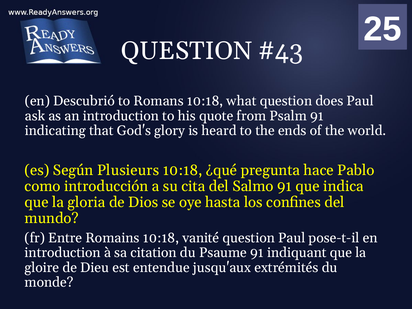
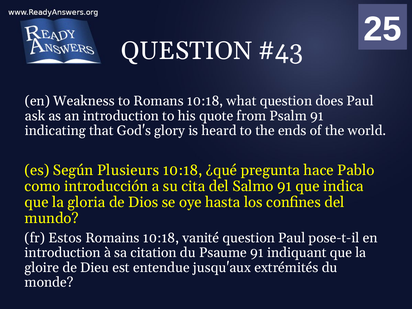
Descubrió: Descubrió -> Weakness (84, 101)
Entre: Entre -> Estos (65, 238)
